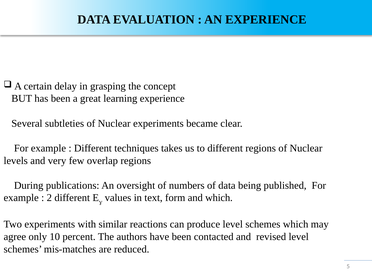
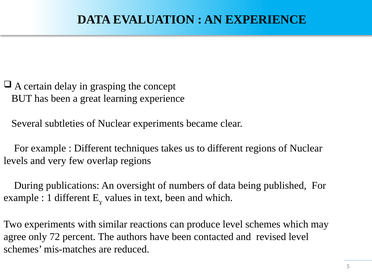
2: 2 -> 1 (49, 198)
text form: form -> been (175, 198)
10: 10 -> 72 (55, 237)
